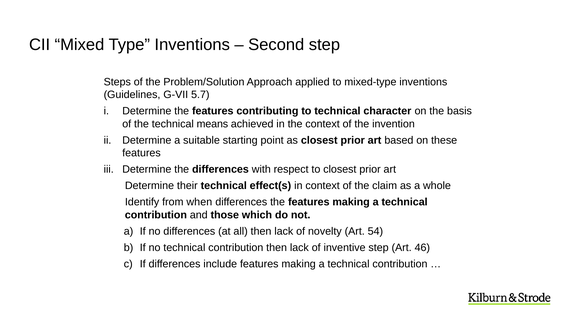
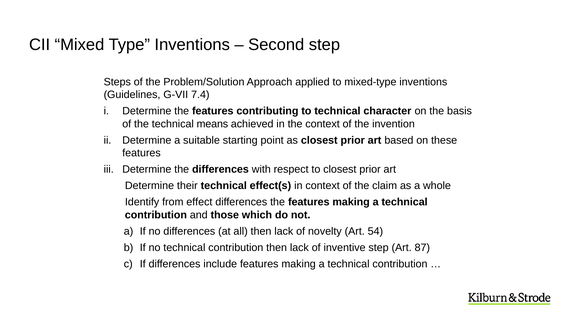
5.7: 5.7 -> 7.4 (200, 95)
when: when -> effect (199, 202)
46: 46 -> 87 (422, 247)
